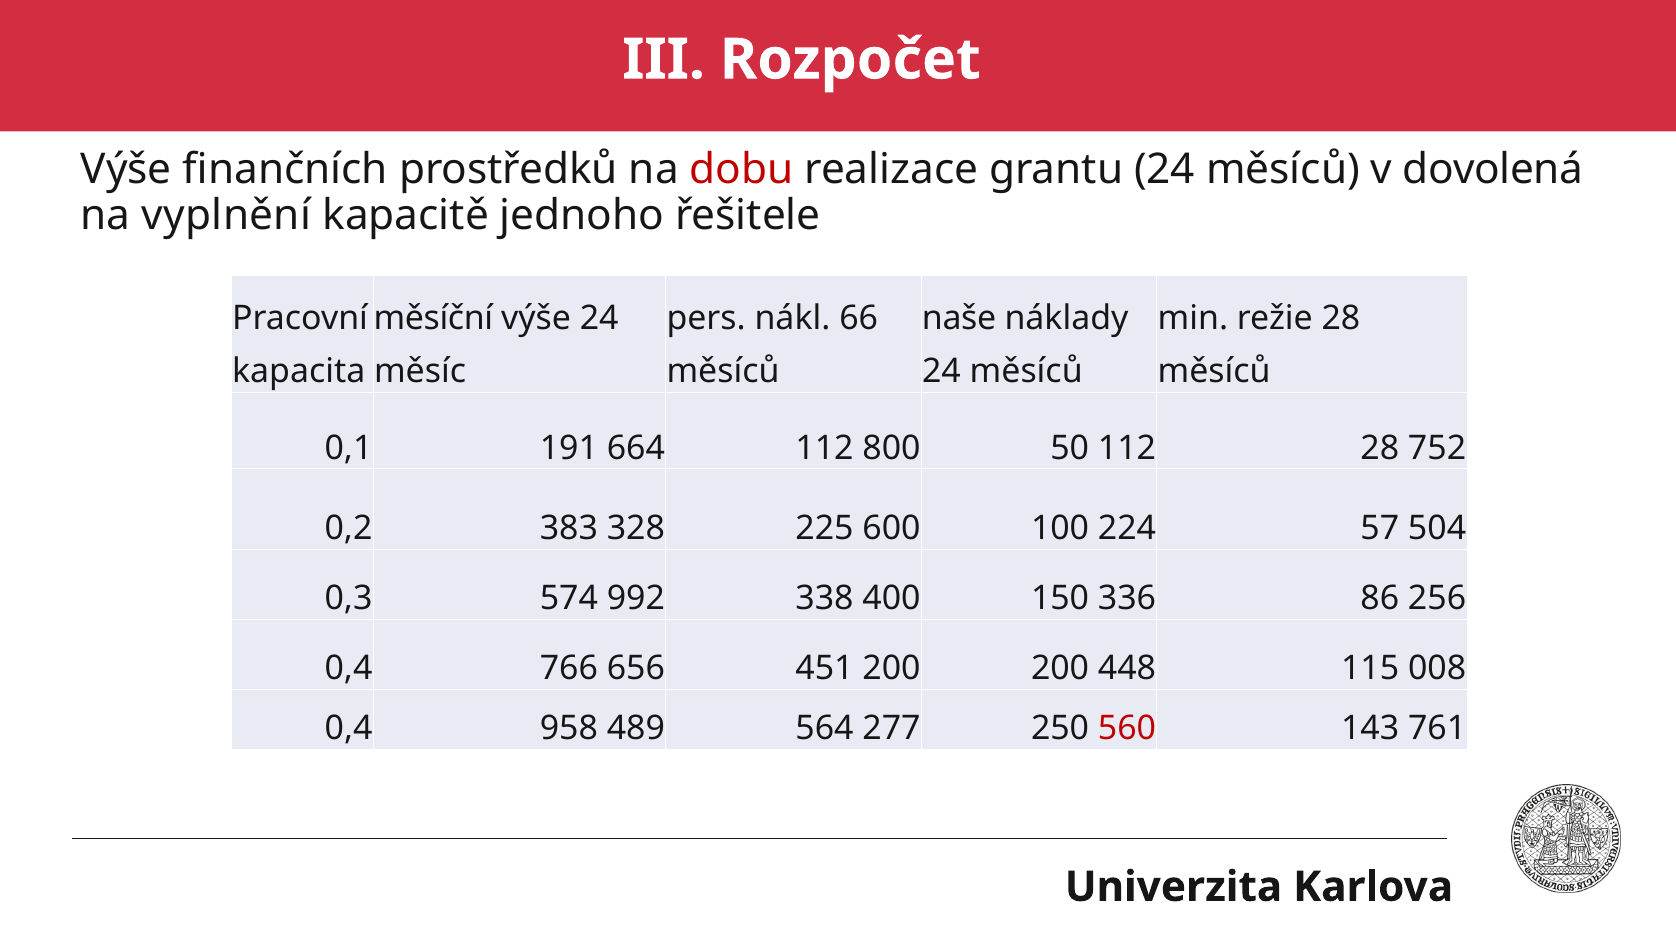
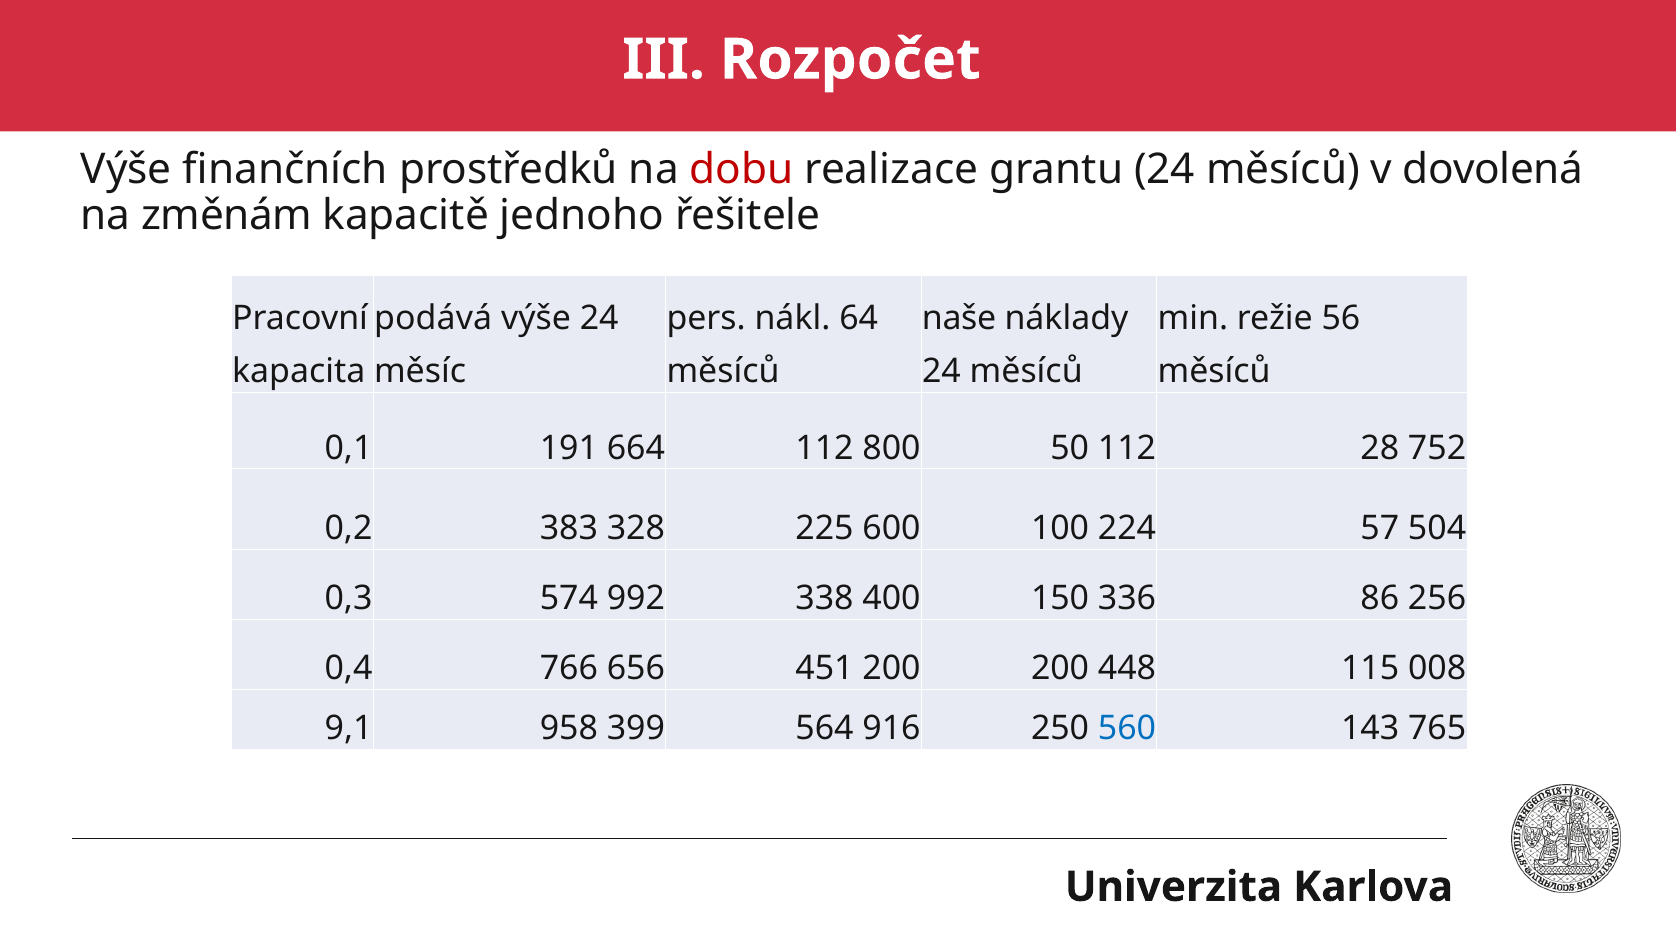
vyplnění: vyplnění -> změnám (227, 215)
měsíční: měsíční -> podává (433, 318)
66: 66 -> 64 (859, 318)
režie 28: 28 -> 56 (1341, 318)
0,4: 0,4 -> 9,1 (349, 728)
489: 489 -> 399 (636, 728)
277: 277 -> 916 (891, 728)
560 colour: red -> blue (1127, 728)
761: 761 -> 765 (1437, 728)
